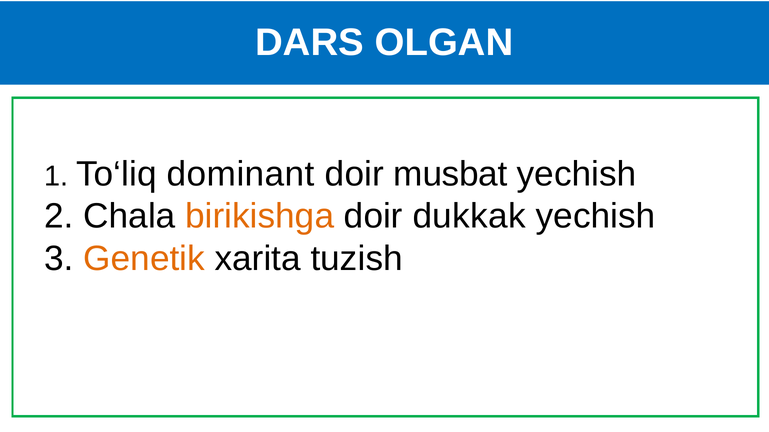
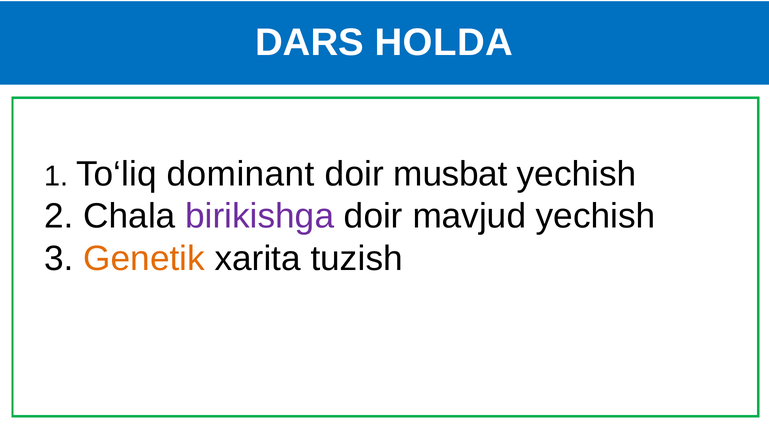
OLGAN: OLGAN -> HOLDA (444, 43)
birikishga colour: orange -> purple (260, 217)
dukkak: dukkak -> mavjud (469, 217)
